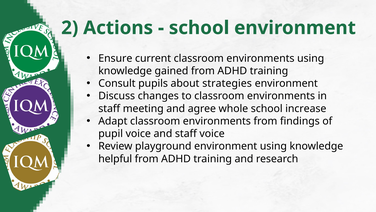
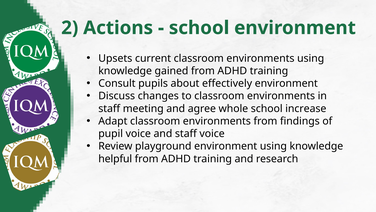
Ensure: Ensure -> Upsets (115, 58)
strategies: strategies -> effectively (227, 83)
